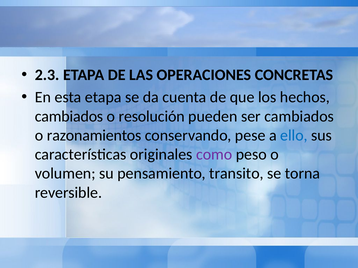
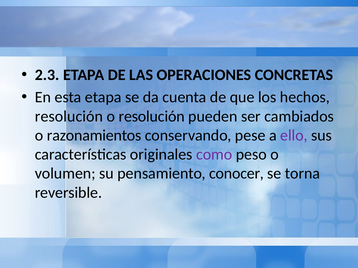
cambiados: cambiados -> resolución (69, 116)
ello colour: blue -> purple (294, 136)
transito: transito -> conocer (237, 174)
